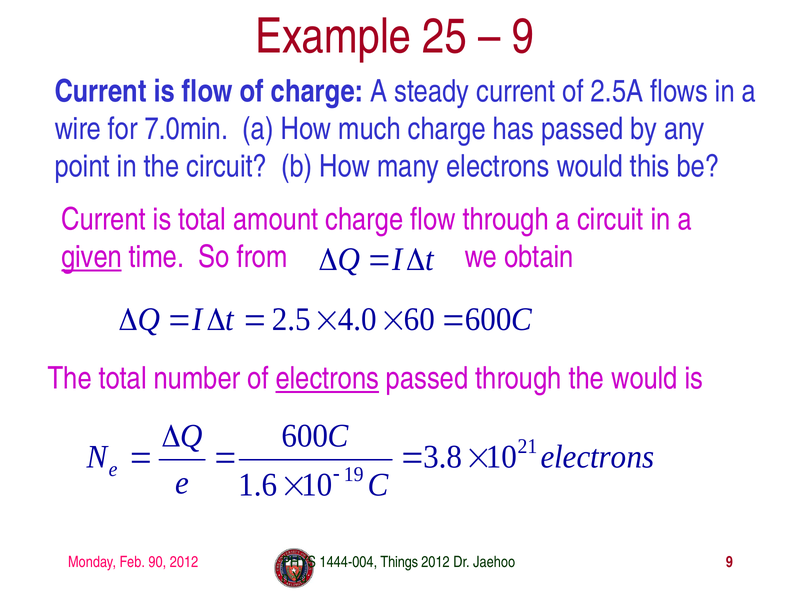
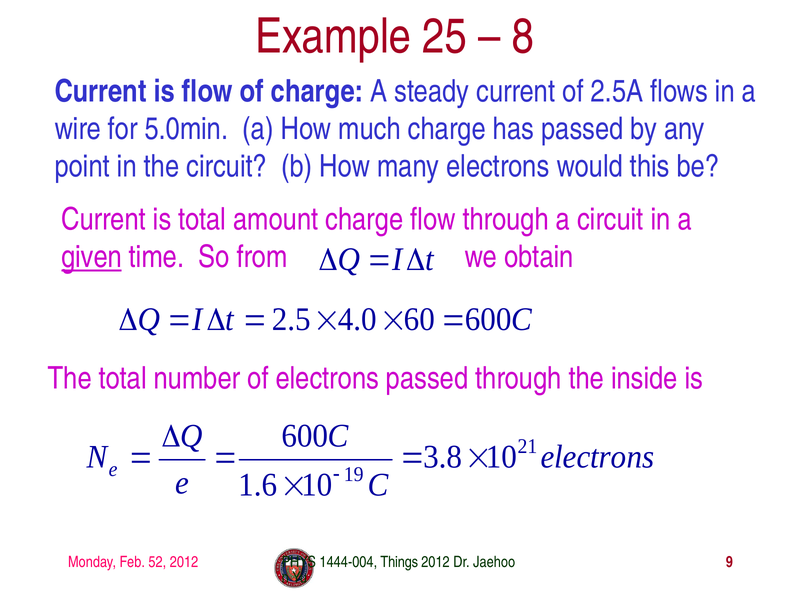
9: 9 -> 8 (523, 37)
7.0min: 7.0min -> 5.0min (186, 129)
electrons underline: present -> none (327, 379)
the would: would -> inside (644, 379)
90: 90 -> 52 (157, 562)
